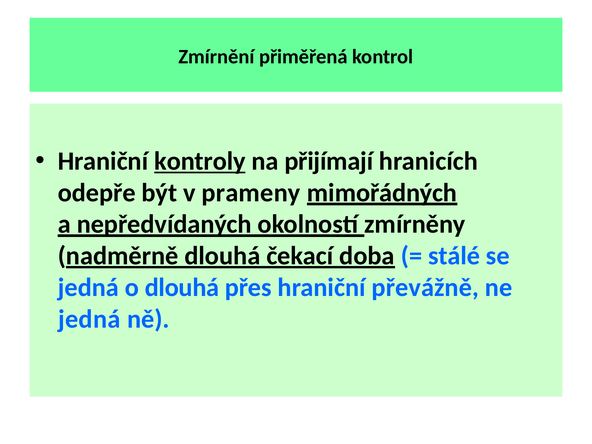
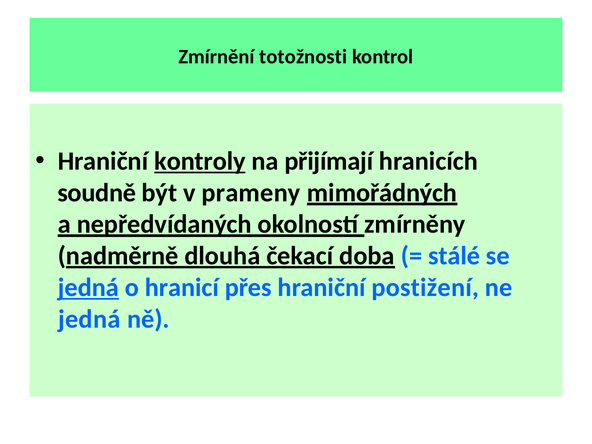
přiměřená: přiměřená -> totožnosti (303, 57)
odepře: odepře -> soudně (97, 193)
jedná underline: none -> present (88, 288)
o dlouhá: dlouhá -> hranicí (182, 288)
převážně: převážně -> postižení (425, 288)
